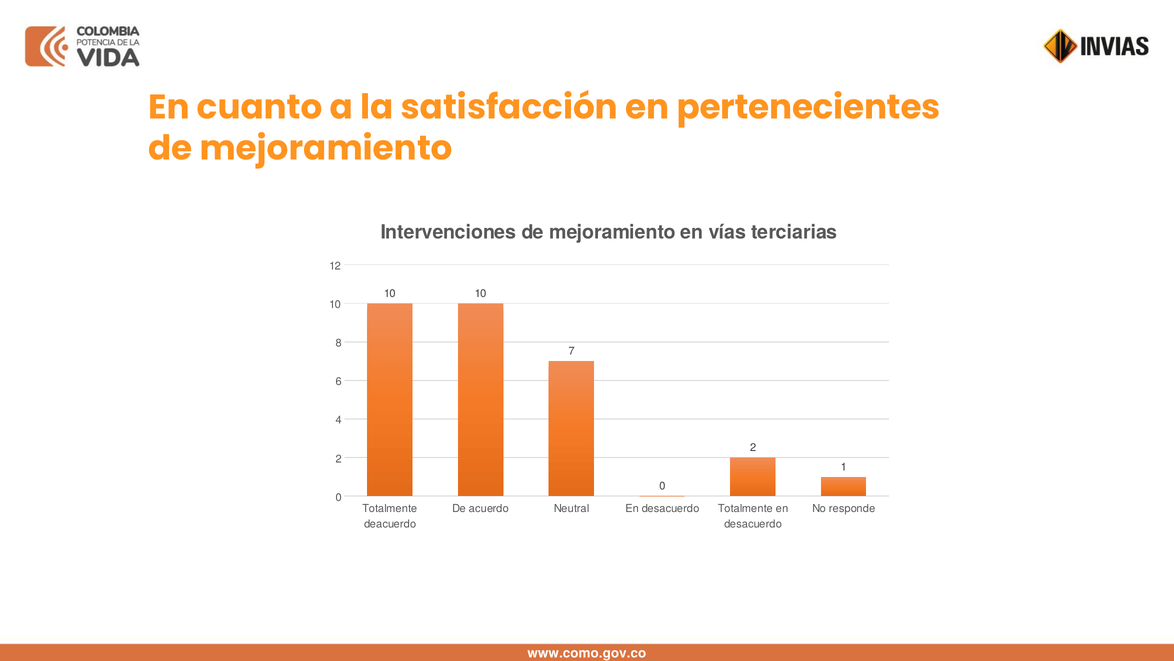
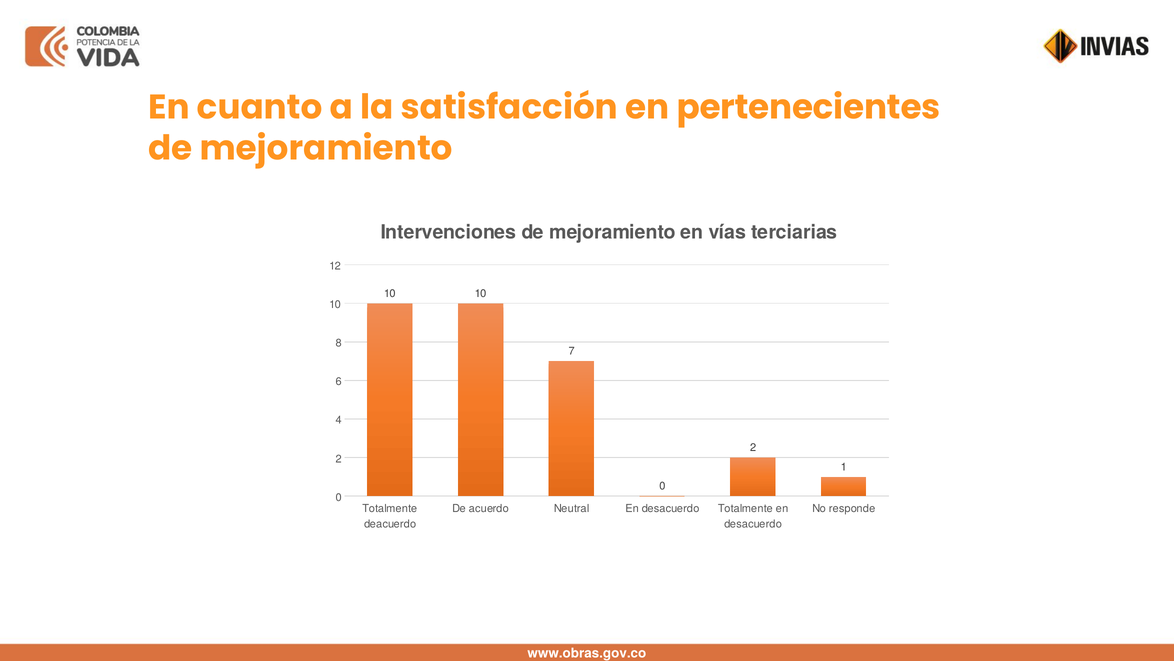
www.como.gov.co: www.como.gov.co -> www.obras.gov.co (587, 653)
